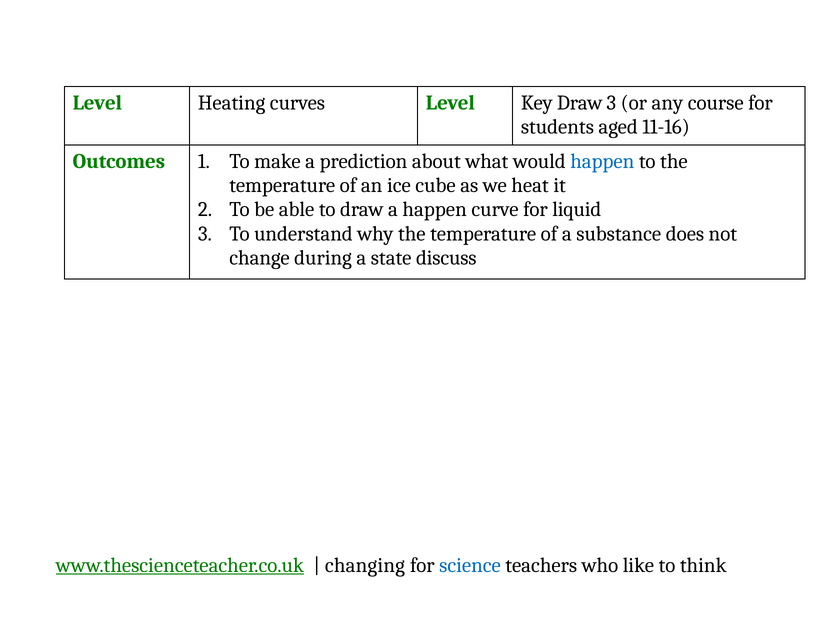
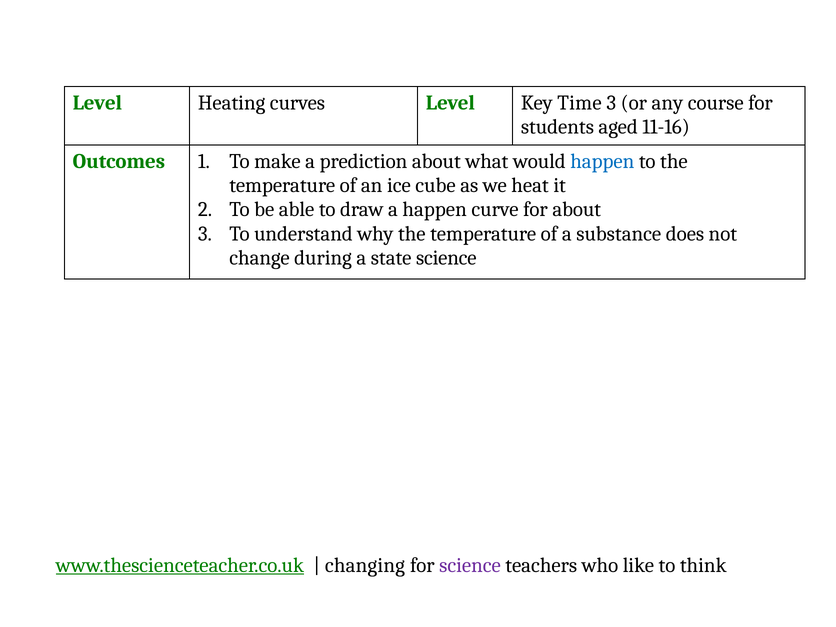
Key Draw: Draw -> Time (579, 103)
for liquid: liquid -> about (577, 210)
state discuss: discuss -> science (446, 258)
science colour: blue -> purple (470, 565)
